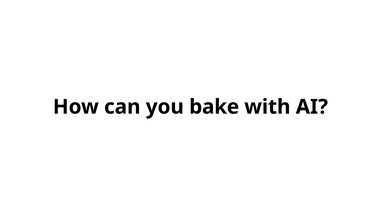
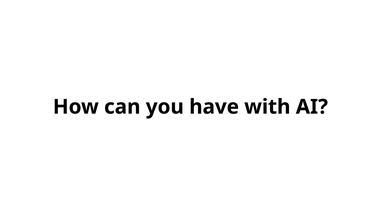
bake: bake -> have (214, 107)
